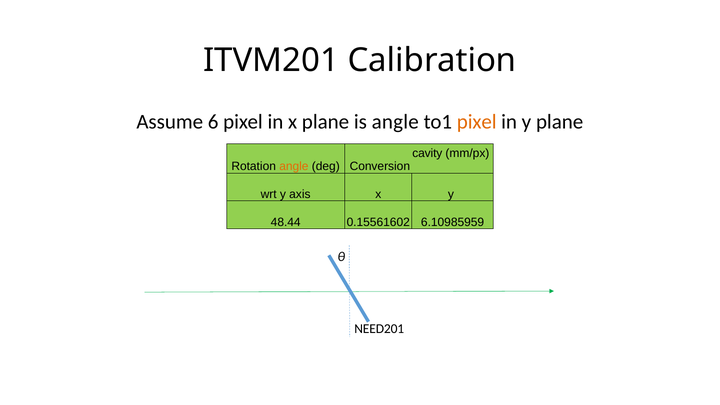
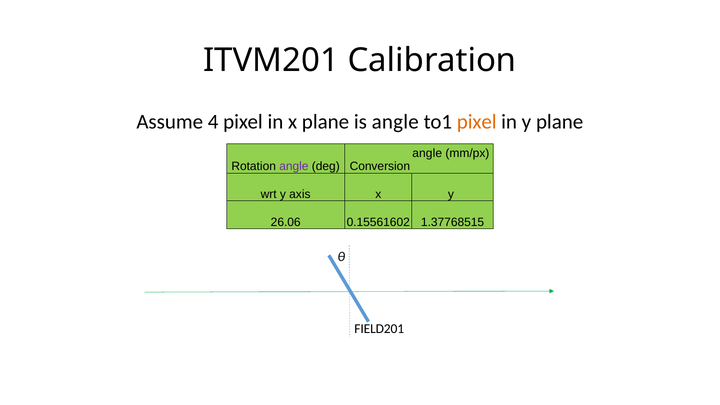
6: 6 -> 4 (213, 122)
cavity: cavity -> angle (427, 153)
angle colour: orange -> purple (294, 166)
48.44: 48.44 -> 26.06 (286, 222)
6.10985959: 6.10985959 -> 1.37768515 (453, 222)
NEED201: NEED201 -> FIELD201 (379, 329)
